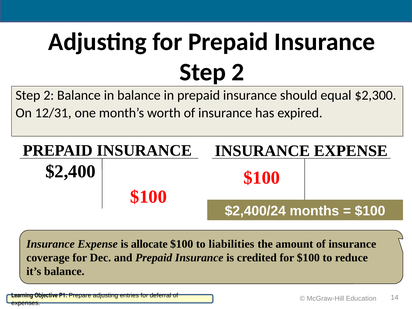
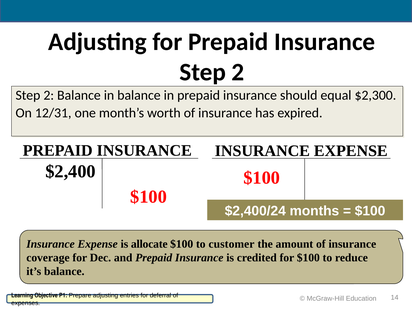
liabilities: liabilities -> customer (231, 244)
